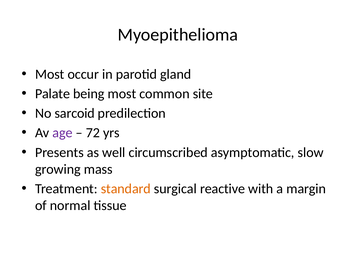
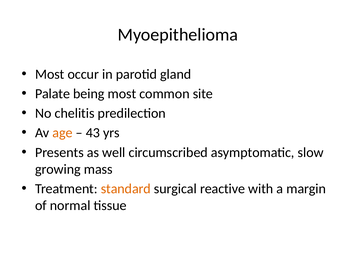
sarcoid: sarcoid -> chelitis (75, 113)
age colour: purple -> orange (62, 133)
72: 72 -> 43 (93, 133)
